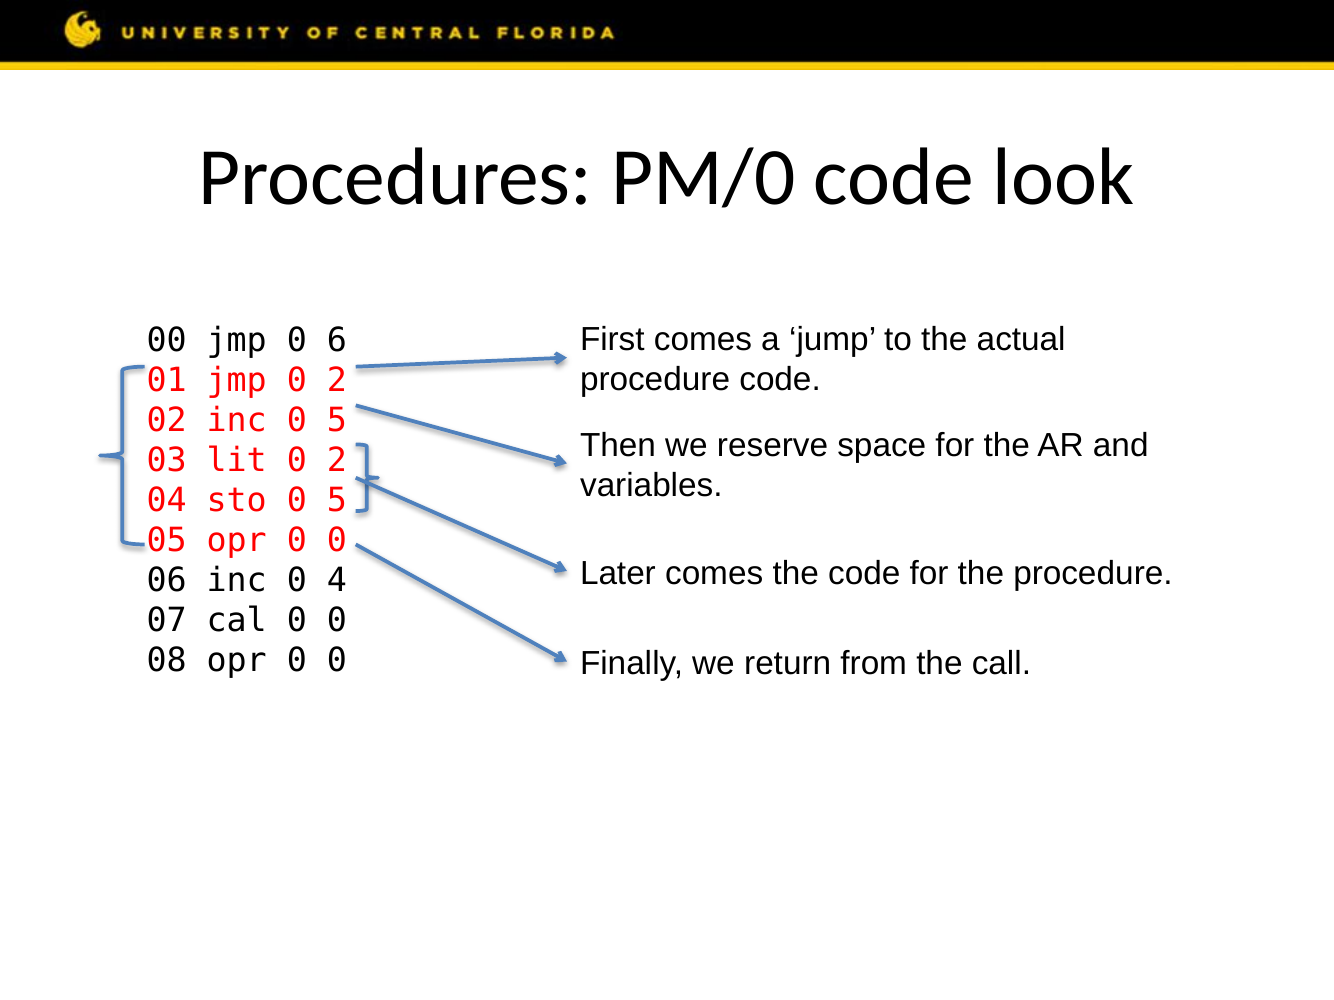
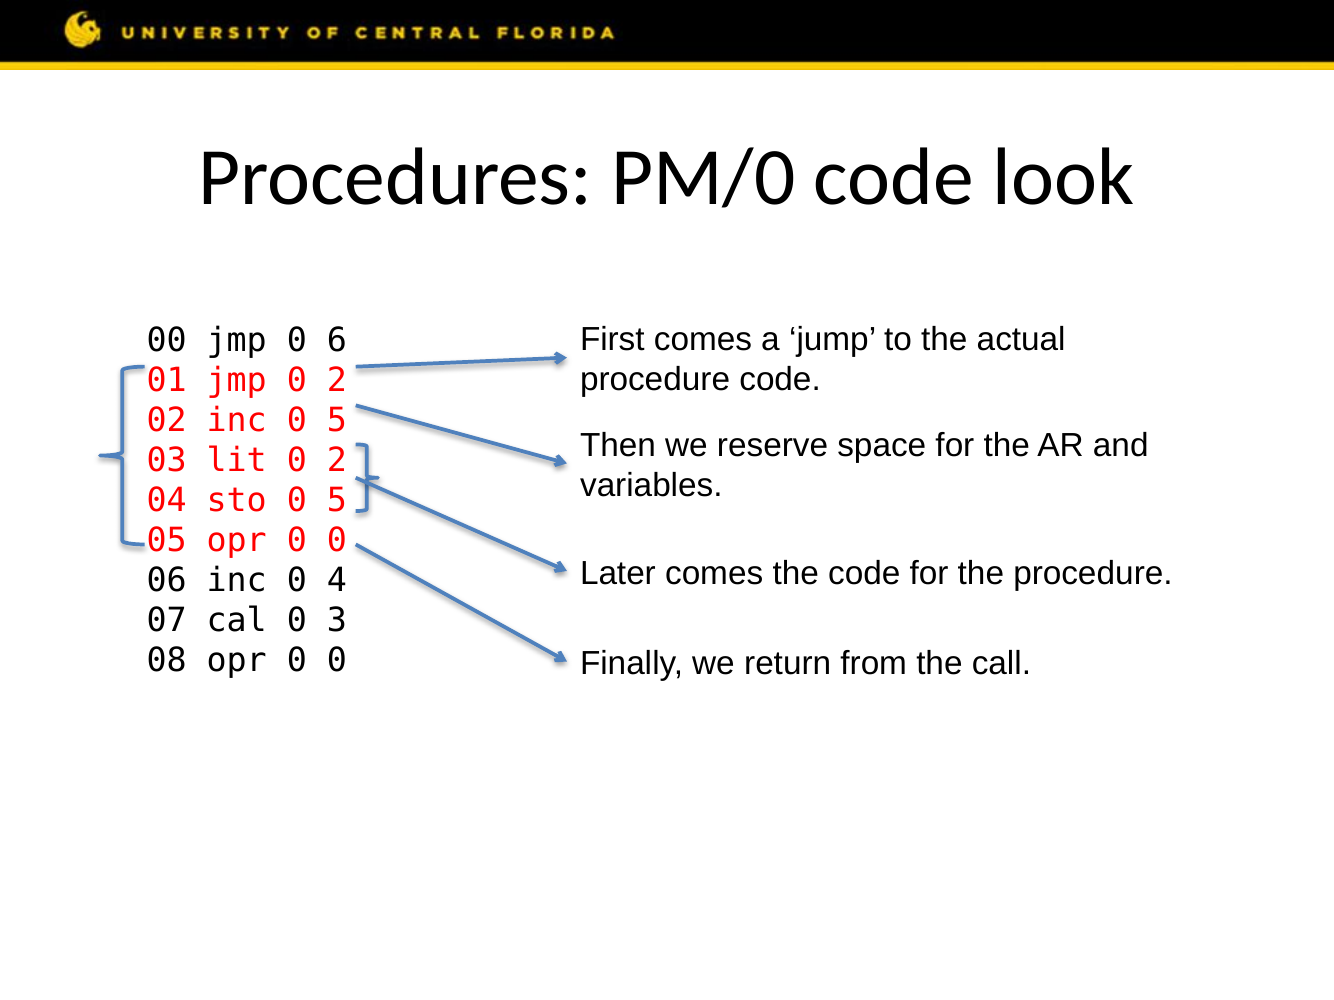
cal 0 0: 0 -> 3 (337, 621)
